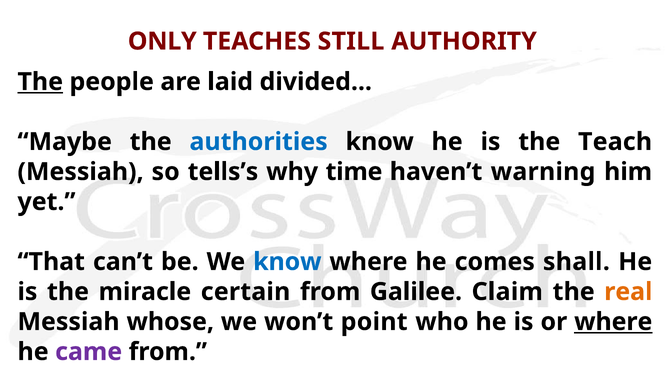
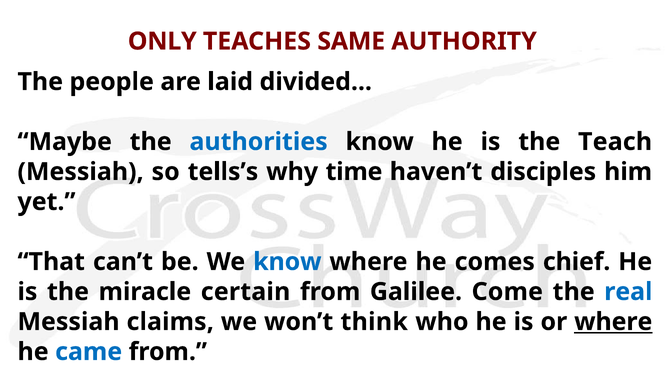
STILL: STILL -> SAME (351, 41)
The underline: present -> none (40, 82)
warning: warning -> disciples (543, 172)
shall: shall -> chief (577, 261)
Claim: Claim -> Come (507, 291)
real colour: orange -> blue (628, 291)
whose: whose -> claims (170, 321)
point: point -> think (374, 321)
came colour: purple -> blue (89, 351)
